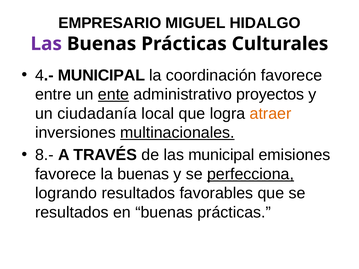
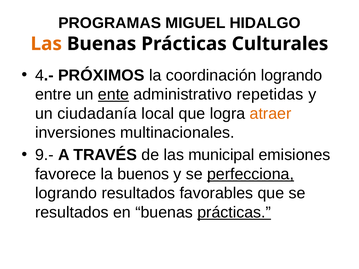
EMPRESARIO: EMPRESARIO -> PROGRAMAS (110, 23)
Las colour: purple -> orange (46, 44)
4.- MUNICIPAL: MUNICIPAL -> PRÓXIMOS (101, 75)
coordinación favorece: favorece -> logrando (292, 75)
proyectos: proyectos -> repetidas (270, 94)
multinacionales underline: present -> none (177, 133)
8.-: 8.- -> 9.- (44, 155)
la buenas: buenas -> buenos (143, 174)
prácticas underline: none -> present (234, 213)
